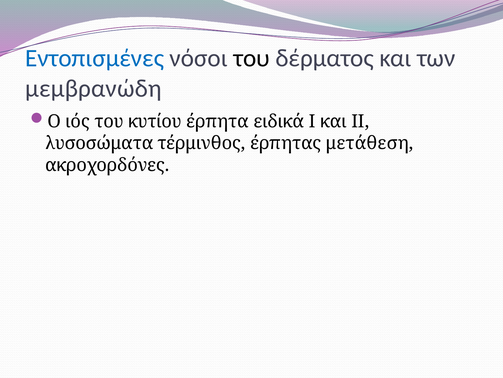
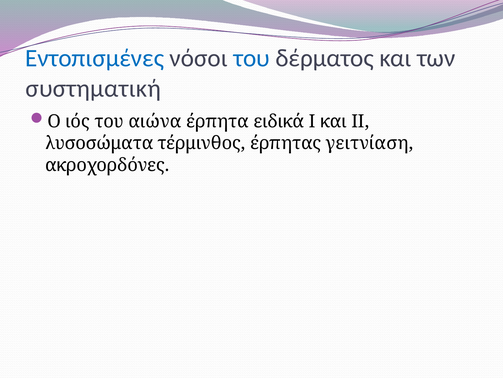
του colour: black -> blue (252, 58)
μεμβρανώδη: μεμβρανώδη -> συστηματική (93, 88)
κυτίου: κυτίου -> αιώνα (155, 121)
μετάθεση: μετάθεση -> γειτνίαση (370, 143)
